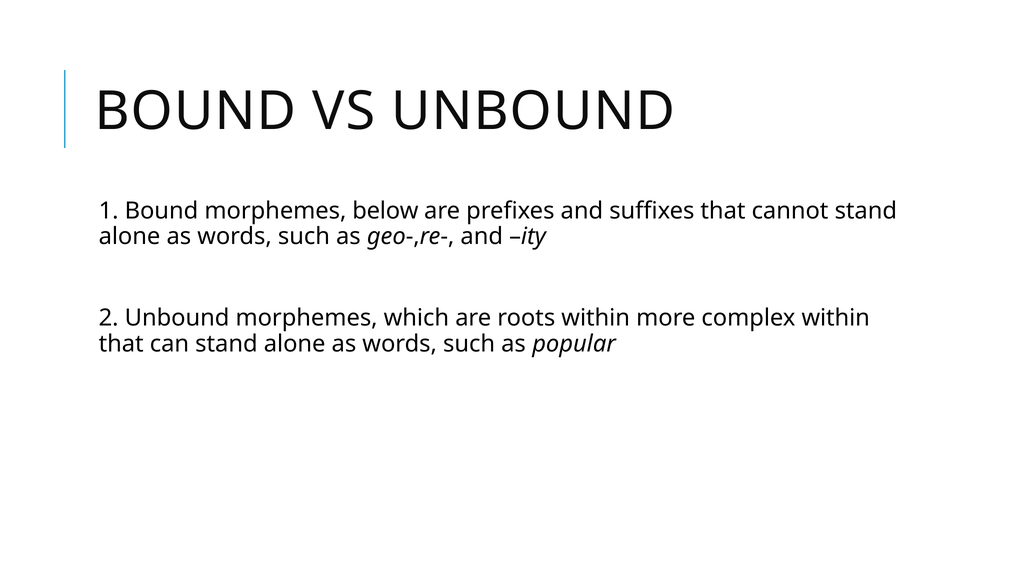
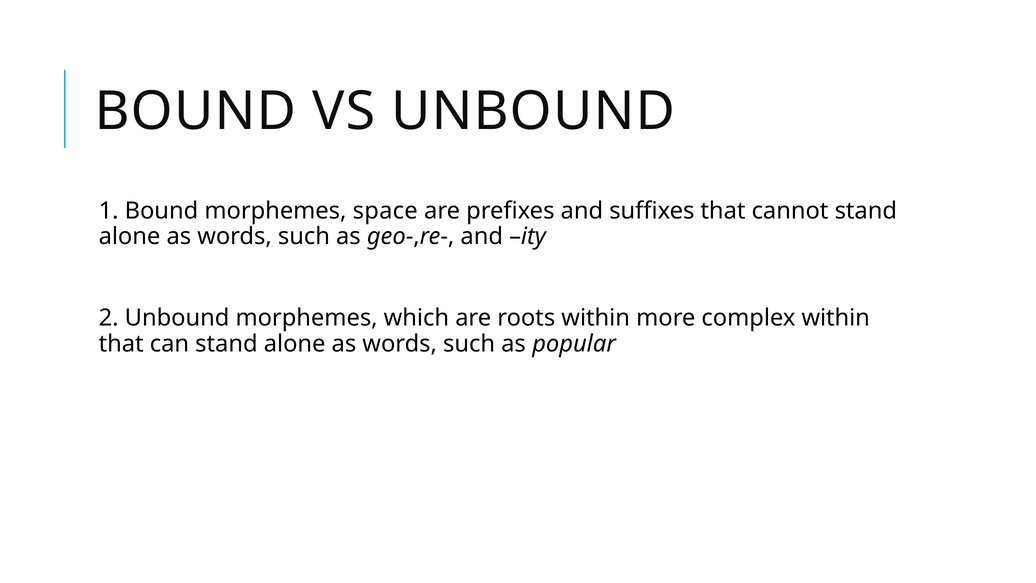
below: below -> space (385, 211)
